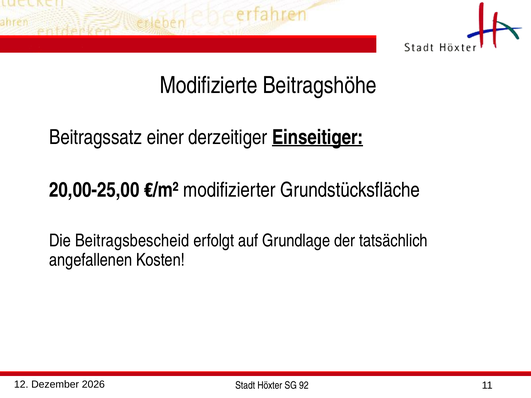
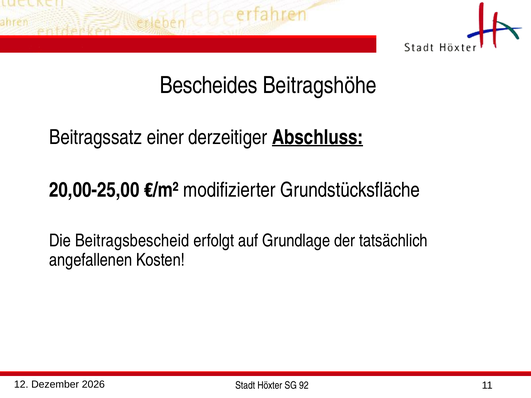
Modifizierte: Modifizierte -> Bescheides (209, 86)
Einseitiger: Einseitiger -> Abschluss (318, 137)
